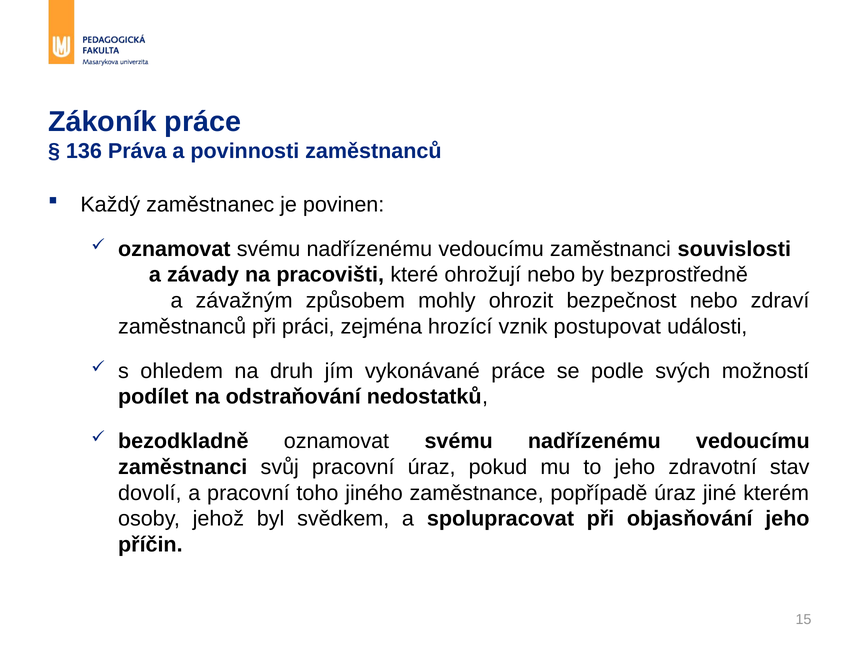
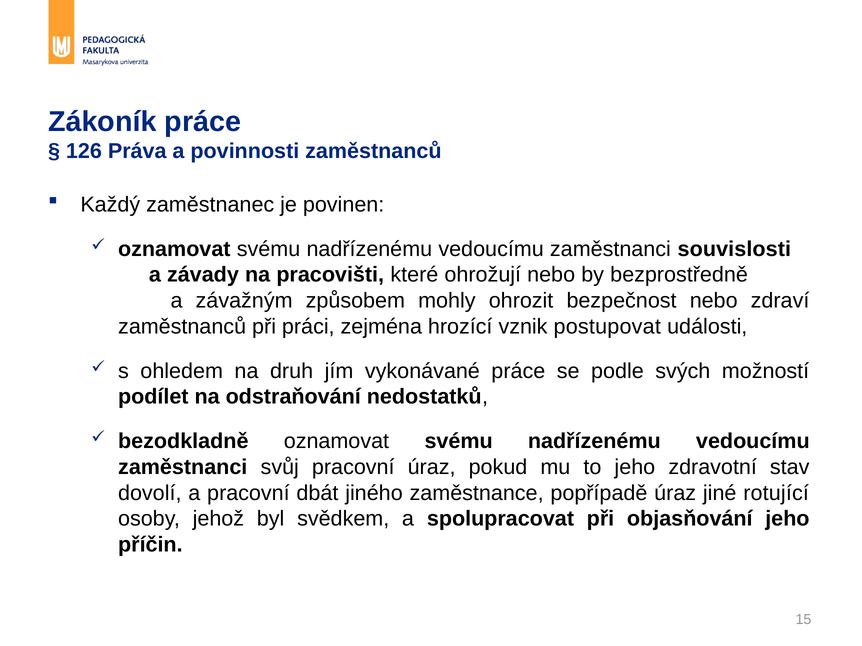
136: 136 -> 126 (84, 151)
toho: toho -> dbát (317, 493)
kterém: kterém -> rotující (776, 493)
